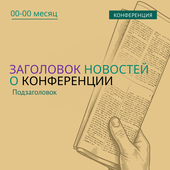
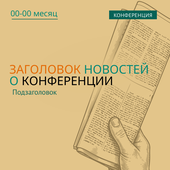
ЗАГОЛОВОК colour: purple -> orange (45, 70)
